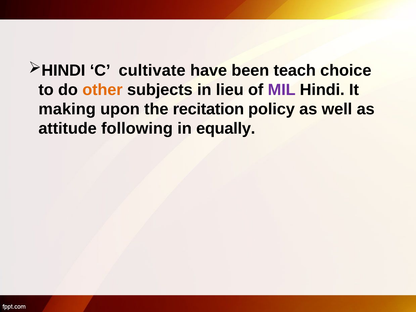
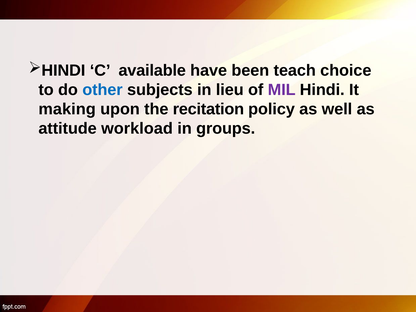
cultivate: cultivate -> available (152, 70)
other colour: orange -> blue (103, 90)
following: following -> workload (137, 129)
equally: equally -> groups (226, 129)
